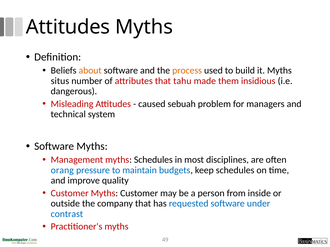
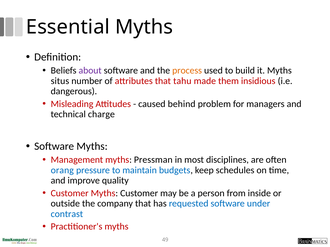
Attitudes: Attitudes -> Essential (68, 27)
about colour: orange -> purple (90, 71)
sebuah: sebuah -> behind (182, 104)
system: system -> charge (101, 114)
myths Schedules: Schedules -> Pressman (153, 160)
